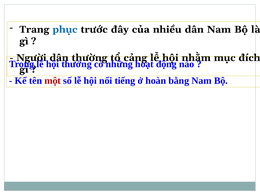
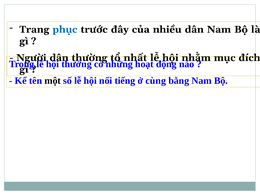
cảng: cảng -> nhất (135, 58)
một colour: red -> black (53, 81)
hoàn: hoàn -> cùng (156, 81)
